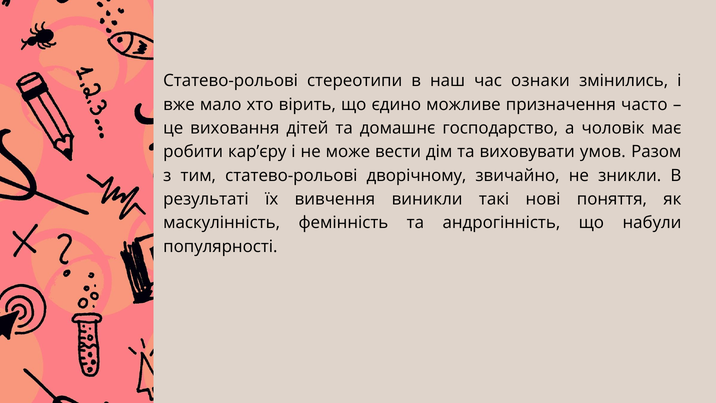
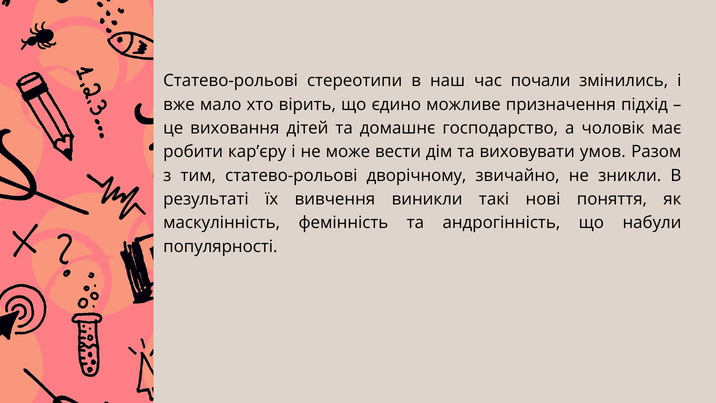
ознаки: ознаки -> почали (541, 81)
часто: часто -> підхід (644, 104)
